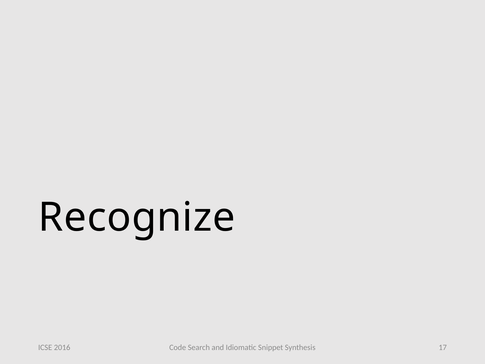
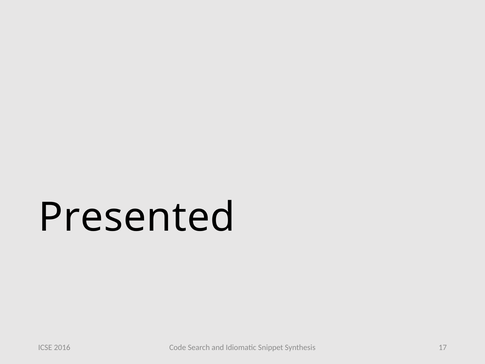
Recognize: Recognize -> Presented (137, 217)
